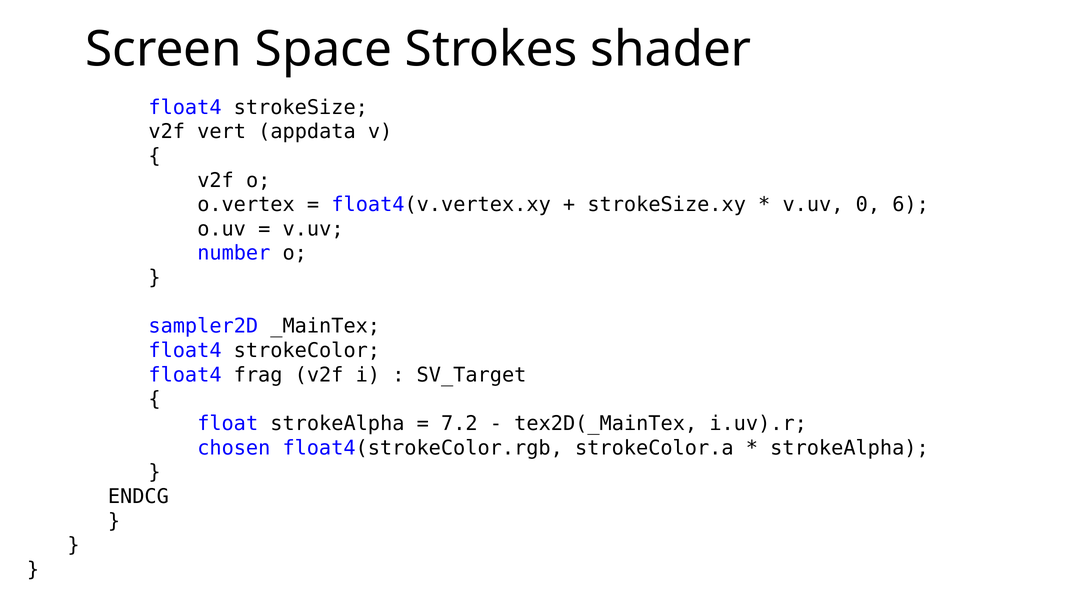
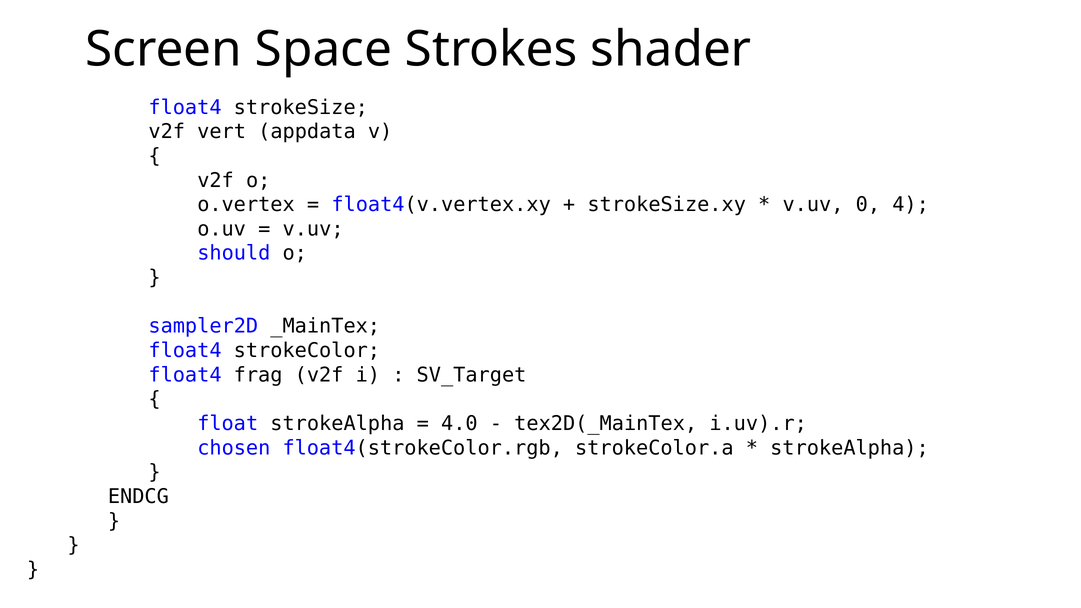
6: 6 -> 4 (911, 205)
number: number -> should (234, 253)
7.2: 7.2 -> 4.0 (459, 424)
